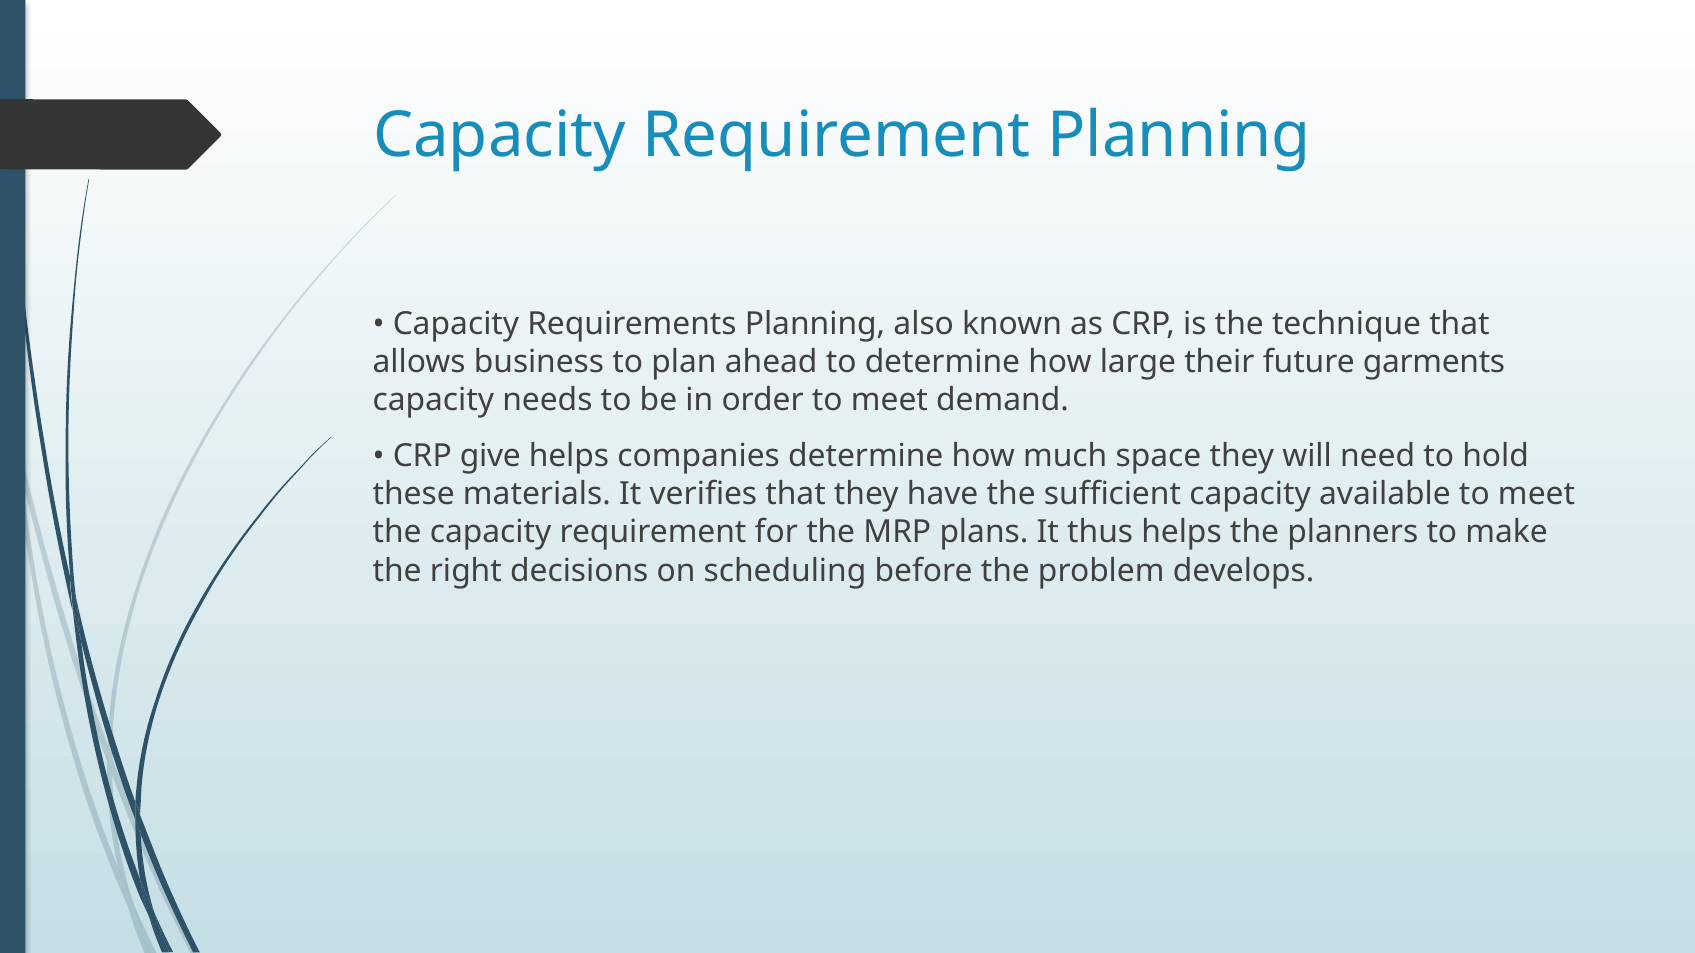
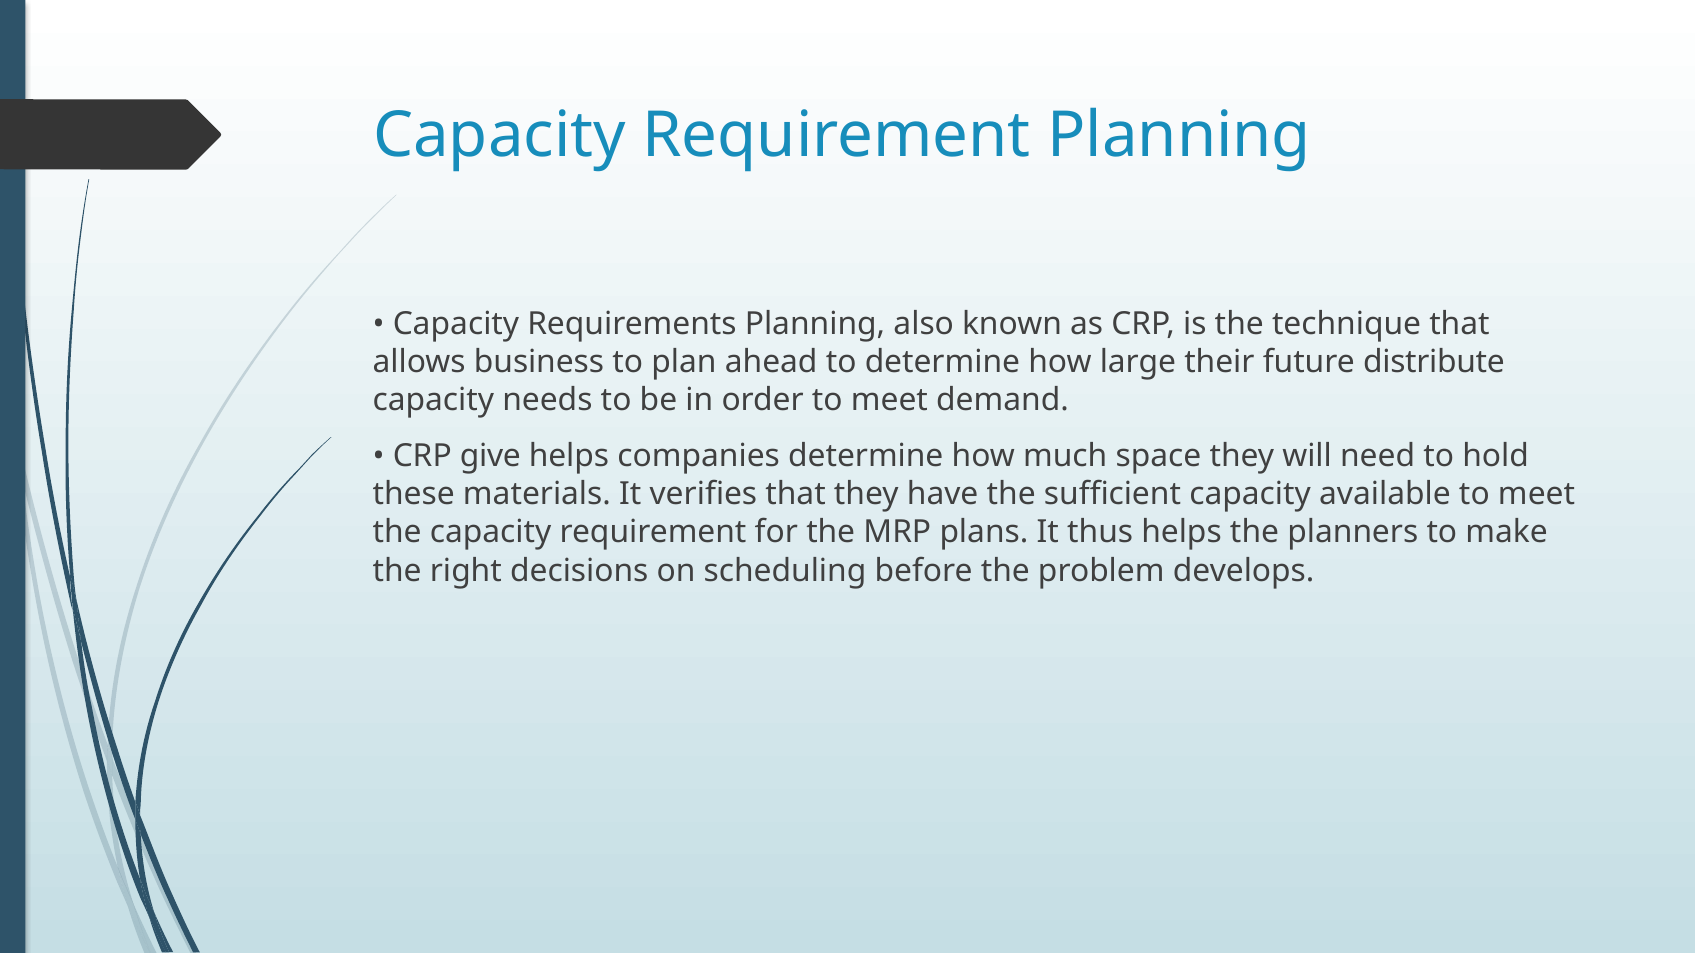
garments: garments -> distribute (1434, 362)
